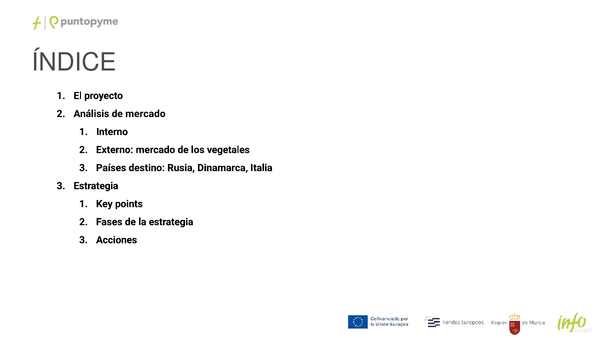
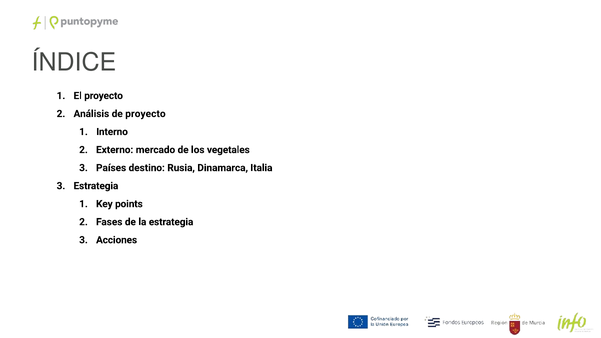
de mercado: mercado -> proyecto (145, 114)
